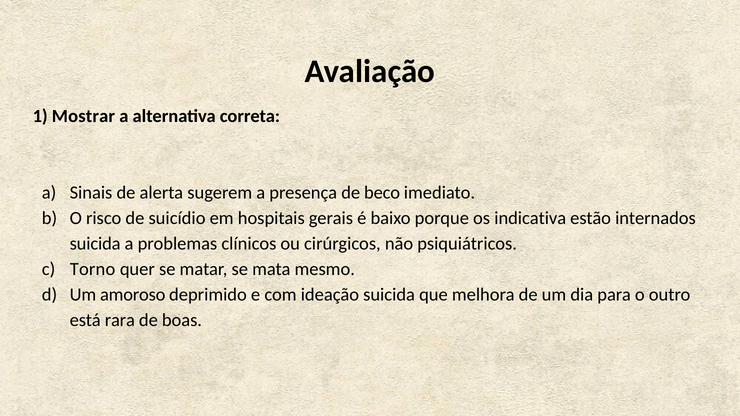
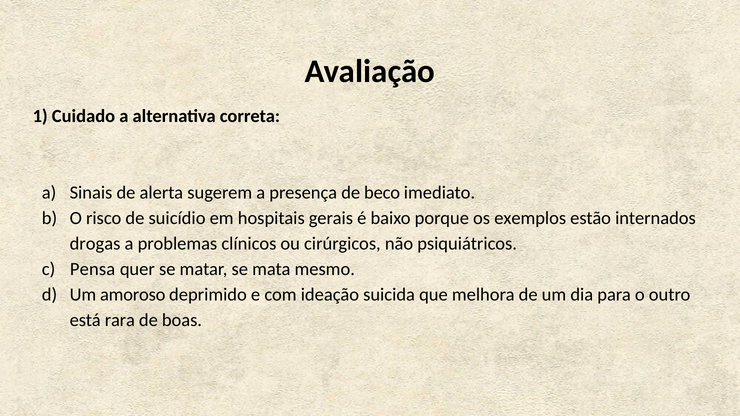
Mostrar: Mostrar -> Cuidado (84, 116)
indicativa: indicativa -> exemplos (530, 218)
suicida: suicida -> drogas (95, 244)
Torno: Torno -> Pensa (93, 270)
